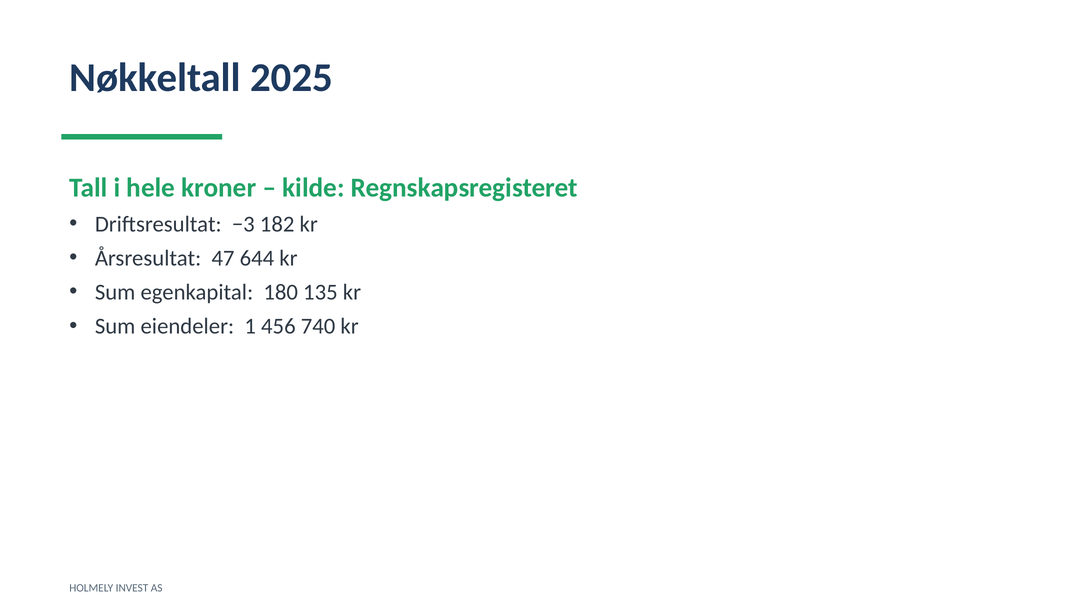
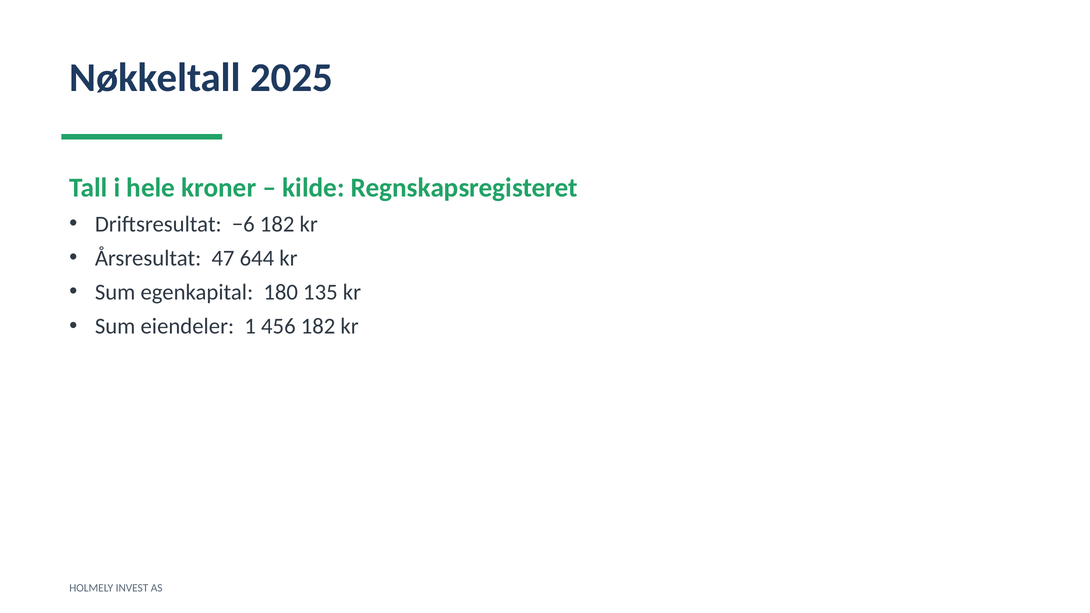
−3: −3 -> −6 (243, 224)
456 740: 740 -> 182 (318, 326)
